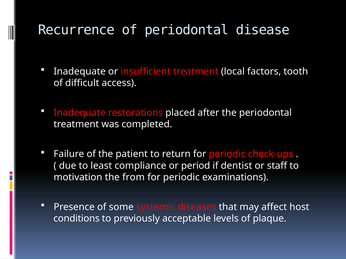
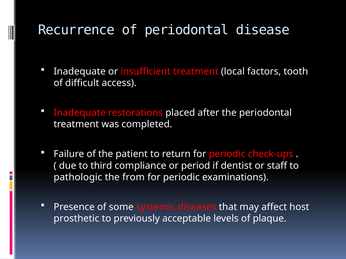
least: least -> third (101, 166)
motivation: motivation -> pathologic (78, 177)
conditions: conditions -> prosthetic (76, 219)
